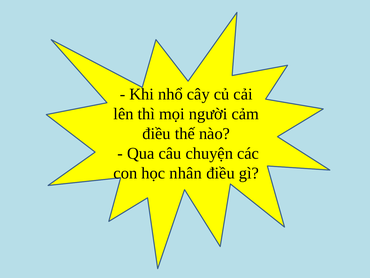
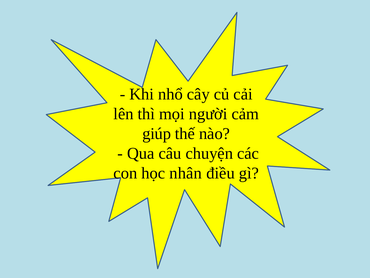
điều: điều -> giúp (157, 133)
